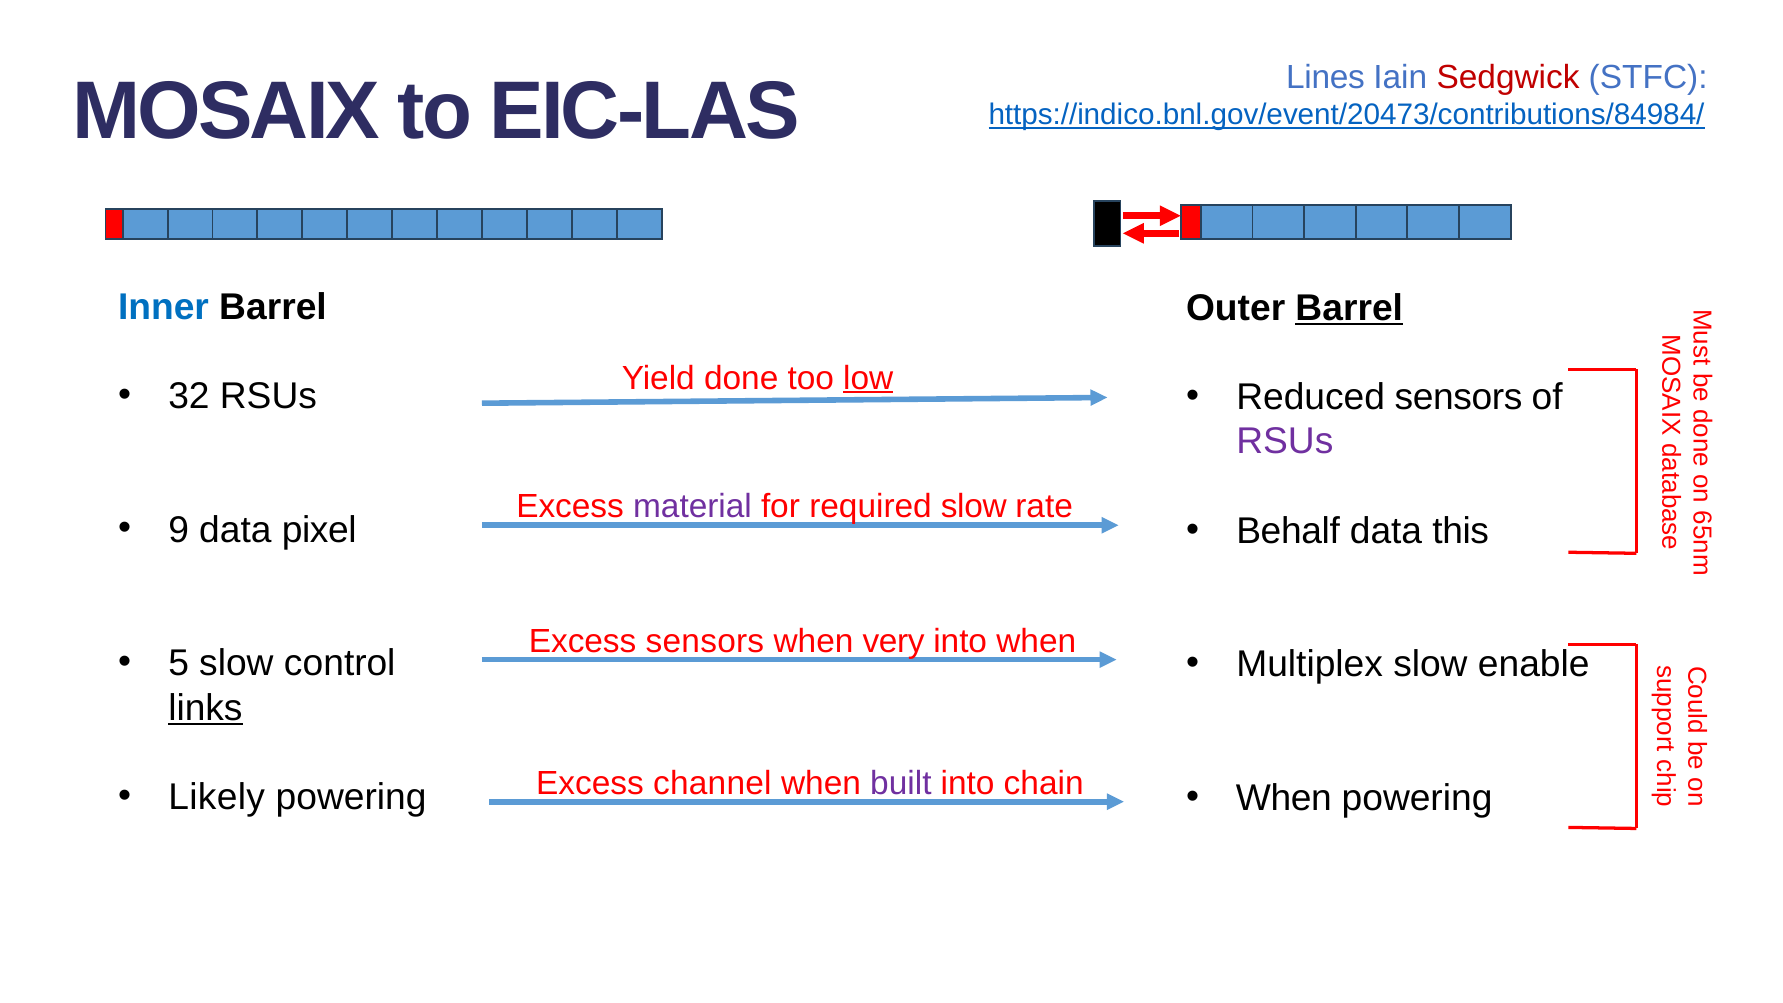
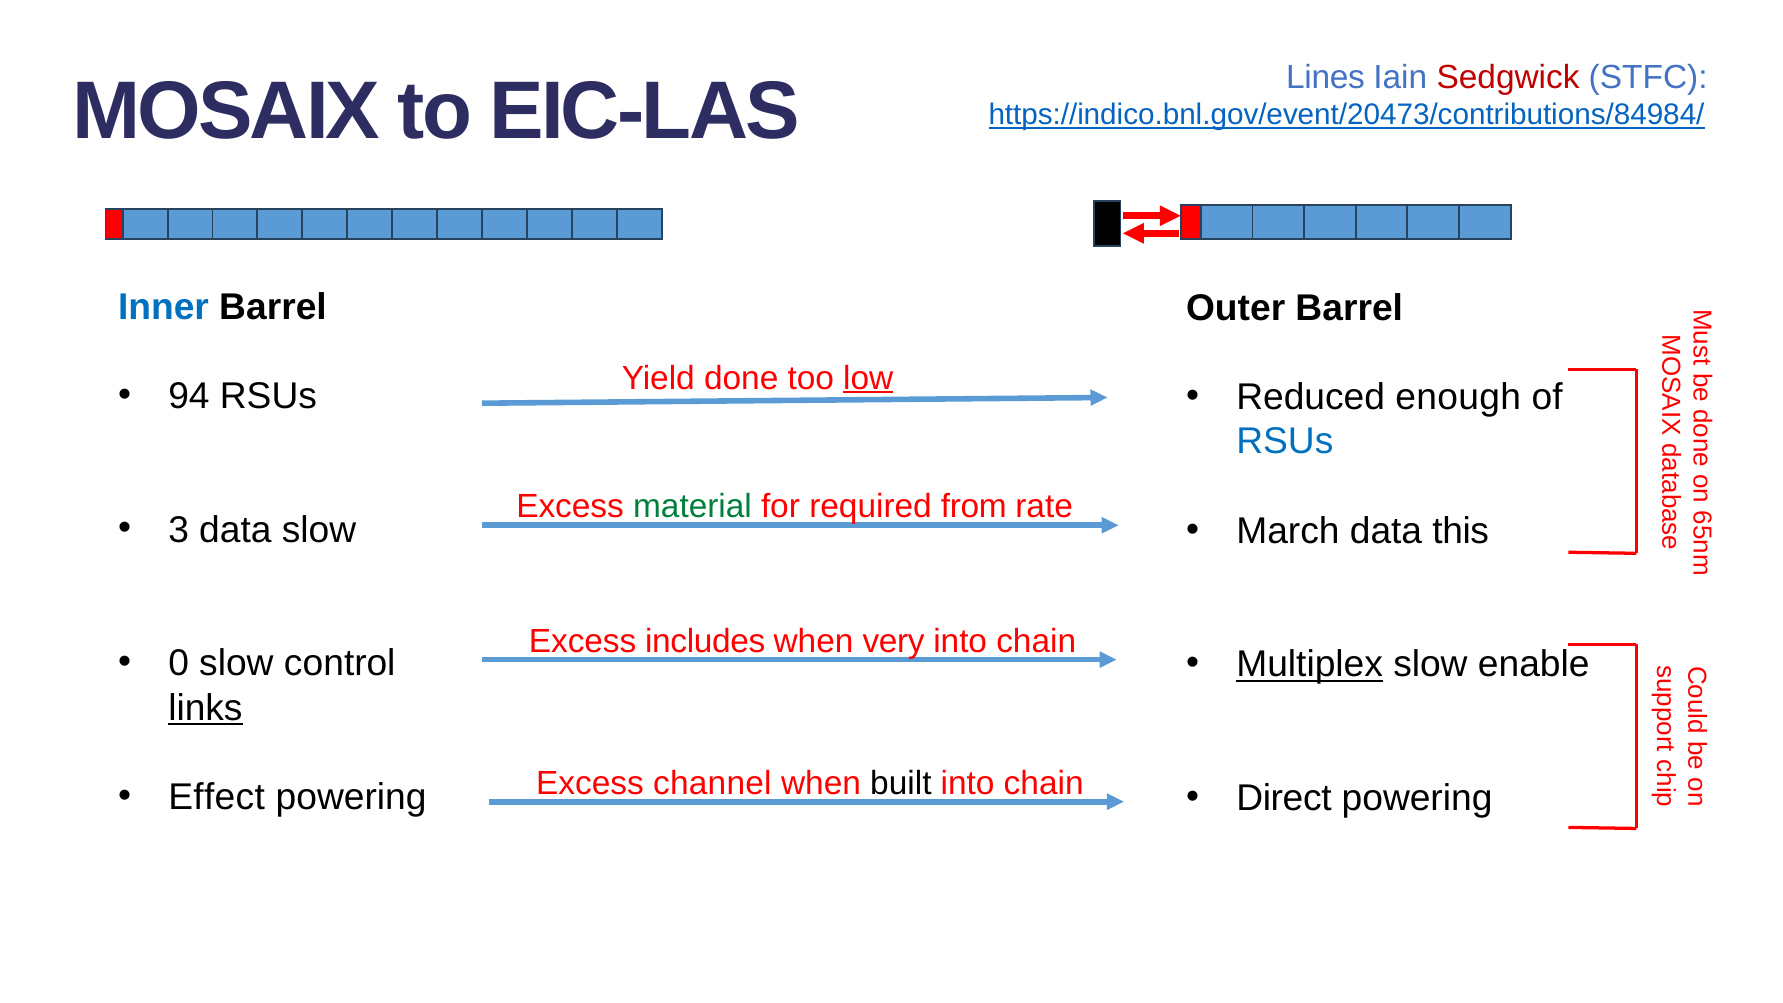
Barrel underline: present -> none (1349, 308)
32: 32 -> 94 (189, 396)
Reduced sensors: sensors -> enough (1458, 397)
RSUs colour: purple -> blue (1285, 442)
material colour: purple -> green (693, 507)
required slow: slow -> from (974, 507)
9: 9 -> 3 (179, 530)
data pixel: pixel -> slow (319, 530)
Behalf: Behalf -> March (1288, 531)
Excess sensors: sensors -> includes (705, 641)
when: when -> chain (1036, 641)
5: 5 -> 0 (179, 664)
Multiplex underline: none -> present (1310, 665)
built colour: purple -> black (901, 783)
Likely: Likely -> Effect (217, 797)
When: When -> Direct (1284, 798)
